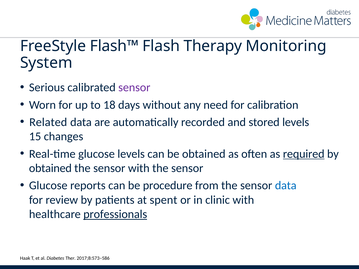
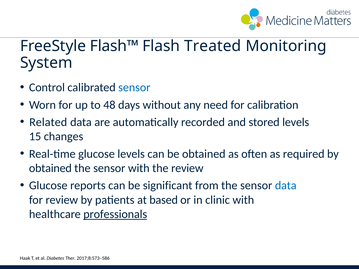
Therapy: Therapy -> Treated (213, 46)
Serious: Serious -> Control (47, 88)
sensor colour: purple -> blue (134, 88)
18: 18 -> 48 (109, 105)
required underline: present -> none (304, 154)
with the sensor: sensor -> review (187, 168)
procedure: procedure -> significant (168, 186)
spent: spent -> based (164, 200)
